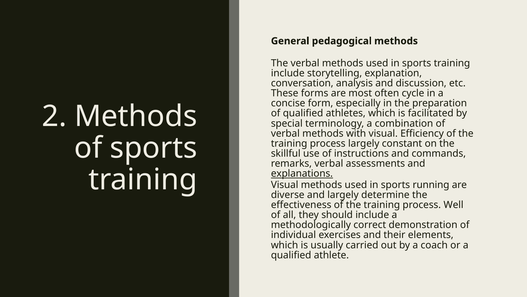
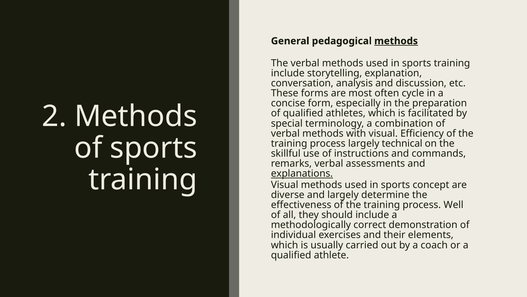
methods underline: none -> present (396, 41)
constant: constant -> technical (402, 143)
running: running -> concept (431, 184)
